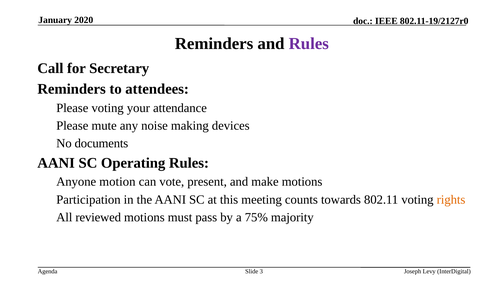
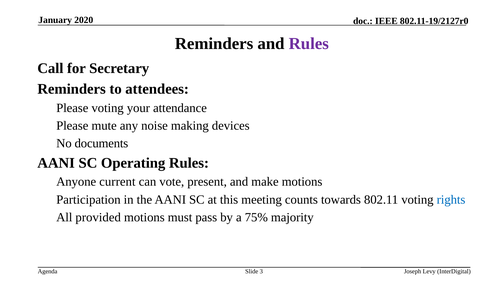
motion: motion -> current (117, 182)
rights colour: orange -> blue (451, 200)
reviewed: reviewed -> provided (98, 218)
